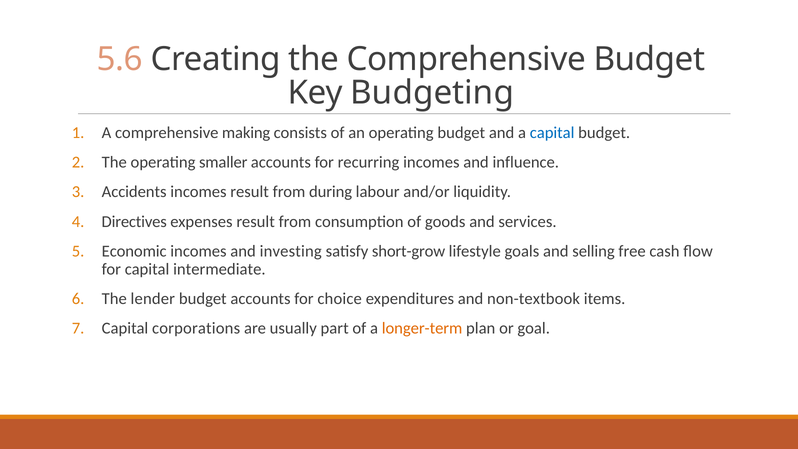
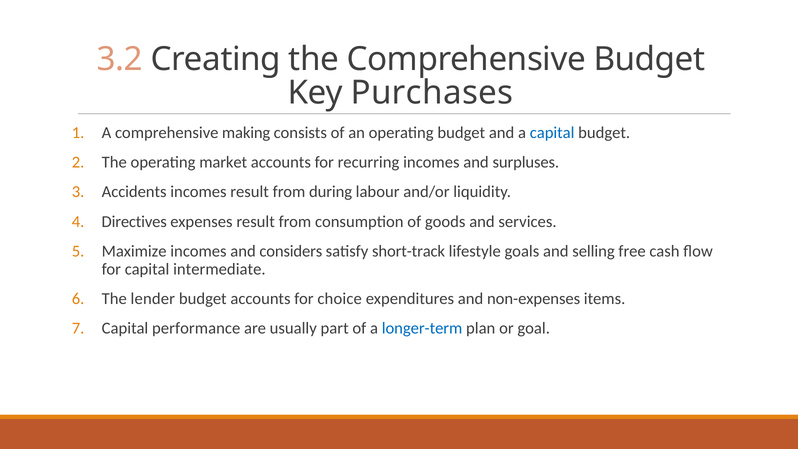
5.6: 5.6 -> 3.2 (120, 59)
Budgeting: Budgeting -> Purchases (432, 93)
smaller: smaller -> market (223, 162)
influence: influence -> surpluses (526, 162)
Economic: Economic -> Maximize (134, 251)
investing: investing -> considers (291, 251)
short-grow: short-grow -> short-track (409, 251)
non-textbook: non-textbook -> non-expenses (534, 299)
corporations: corporations -> performance (196, 328)
longer-term colour: orange -> blue (422, 328)
